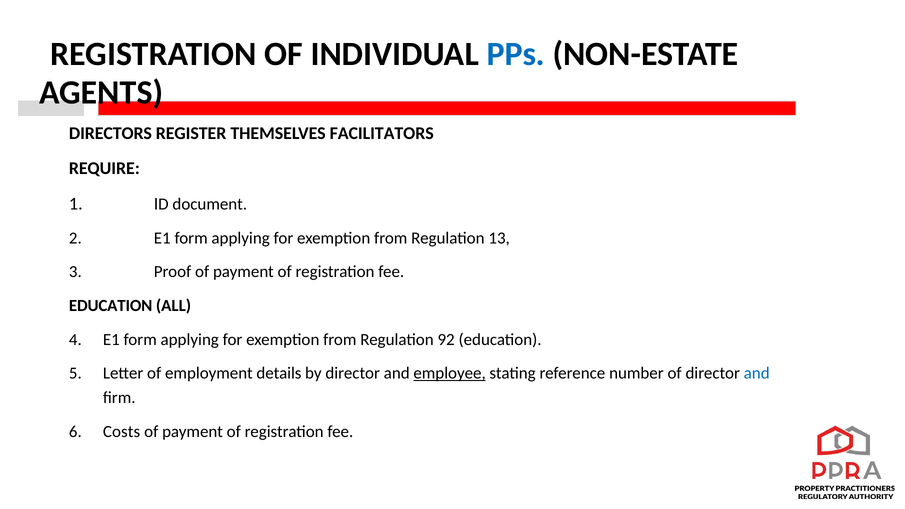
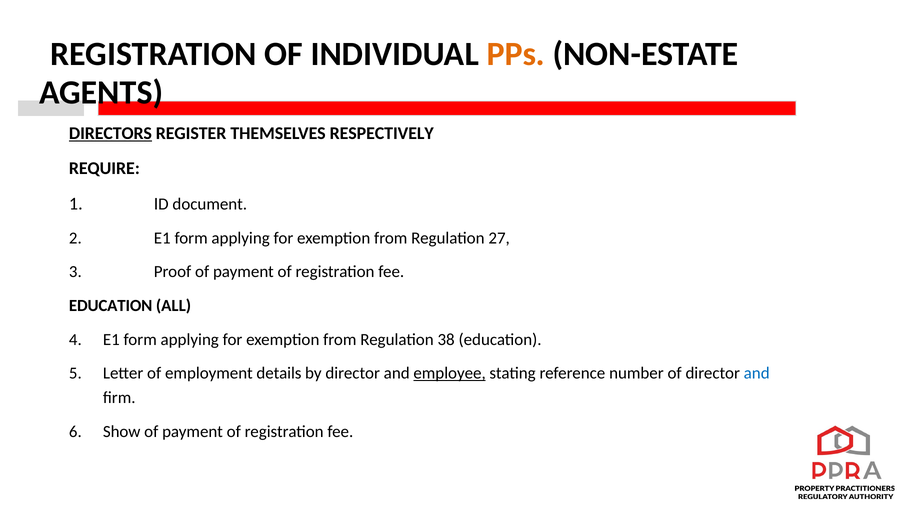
PPs colour: blue -> orange (516, 54)
DIRECTORS underline: none -> present (110, 133)
FACILITATORS: FACILITATORS -> RESPECTIVELY (382, 133)
13: 13 -> 27 (499, 238)
92: 92 -> 38 (446, 340)
Costs: Costs -> Show (122, 432)
